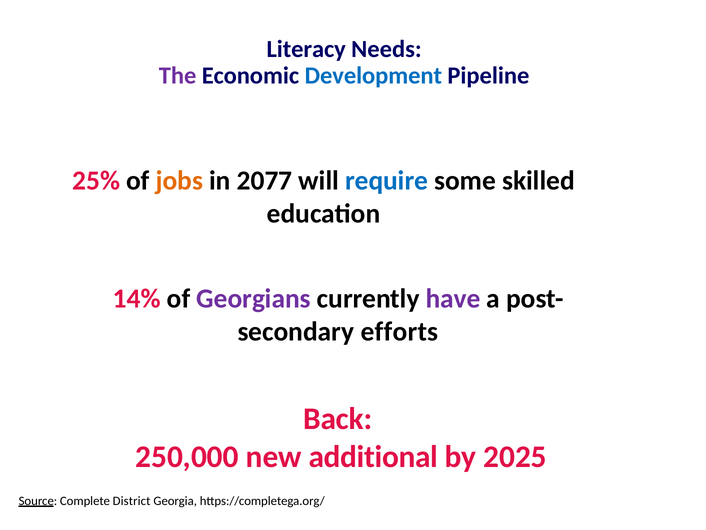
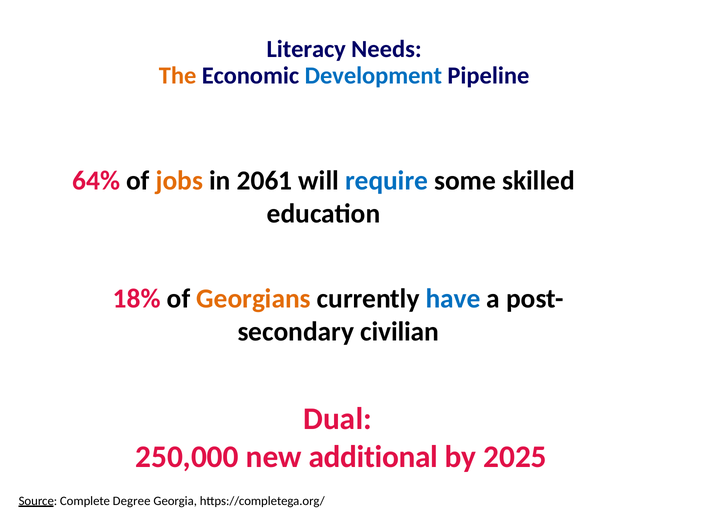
The colour: purple -> orange (178, 76)
25%: 25% -> 64% (96, 181)
2077: 2077 -> 2061 (265, 181)
14%: 14% -> 18% (137, 298)
Georgians colour: purple -> orange (254, 298)
have colour: purple -> blue (453, 298)
efforts: efforts -> civilian (400, 331)
Back: Back -> Dual (338, 419)
District: District -> Degree (132, 500)
